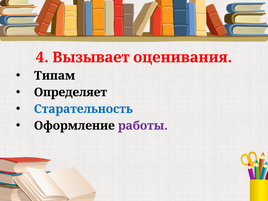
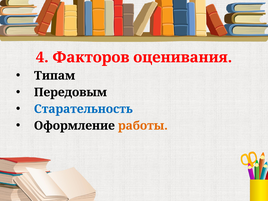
Вызывает: Вызывает -> Факторов (91, 57)
Определяет: Определяет -> Передовым (70, 92)
работы colour: purple -> orange (143, 126)
